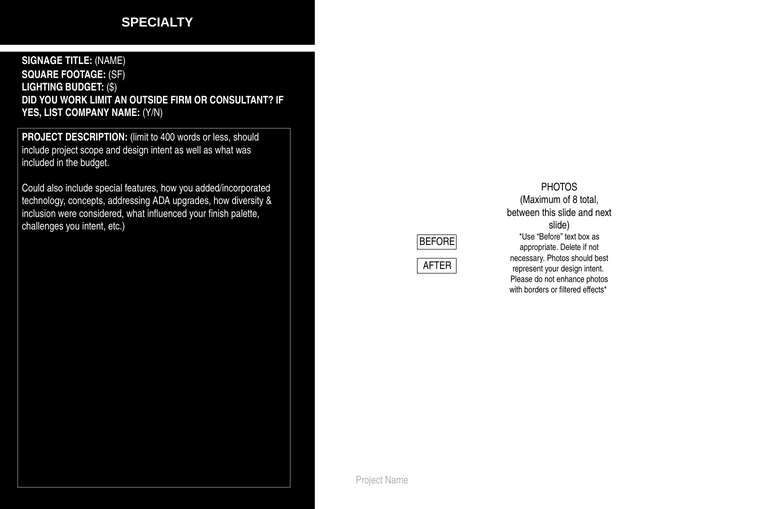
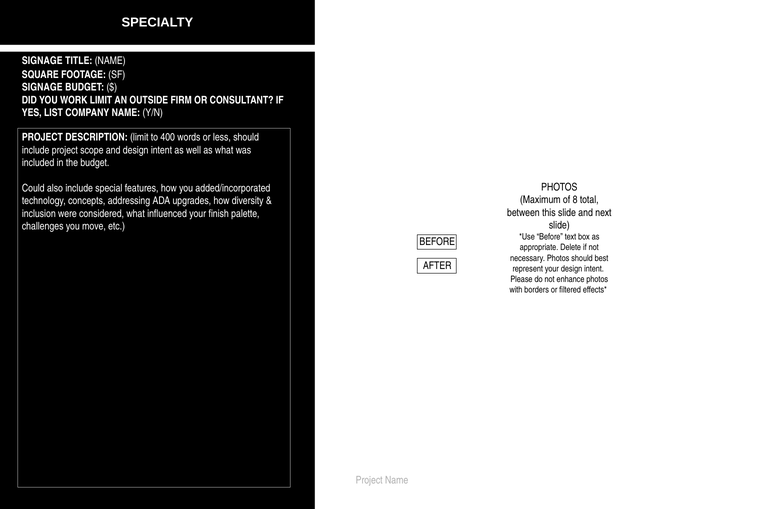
LIGHTING: LIGHTING -> SIGNAGE (42, 87)
you intent: intent -> move (94, 227)
